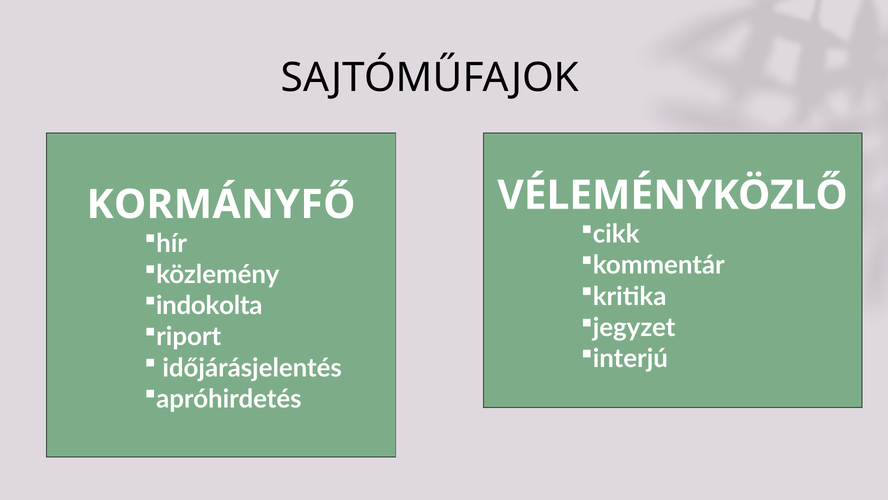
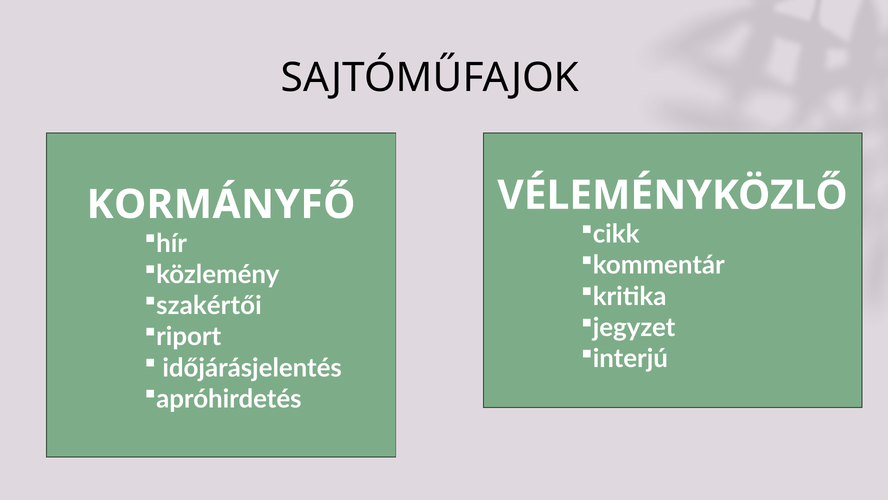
indokolta: indokolta -> szakértői (209, 305)
